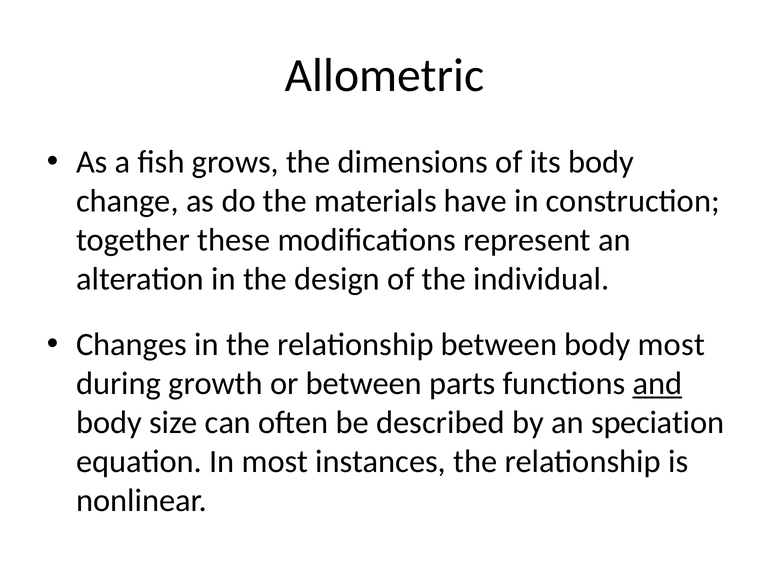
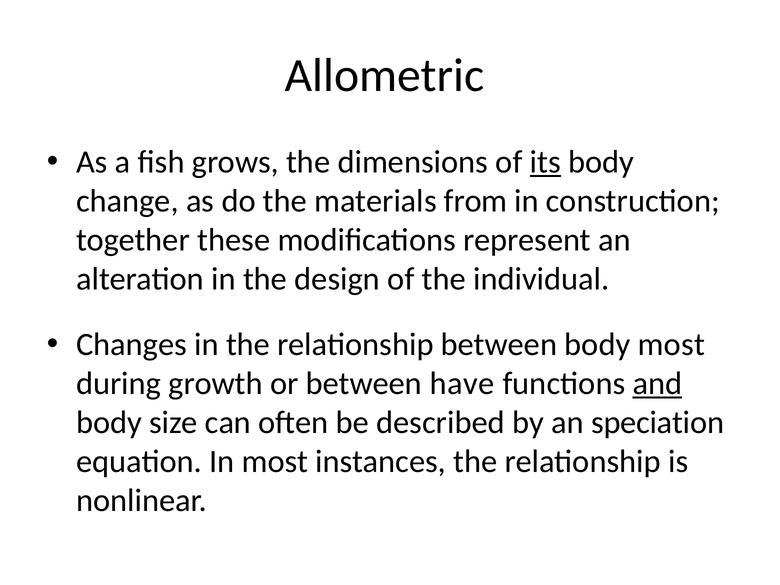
its underline: none -> present (545, 162)
have: have -> from (476, 201)
parts: parts -> have (462, 384)
